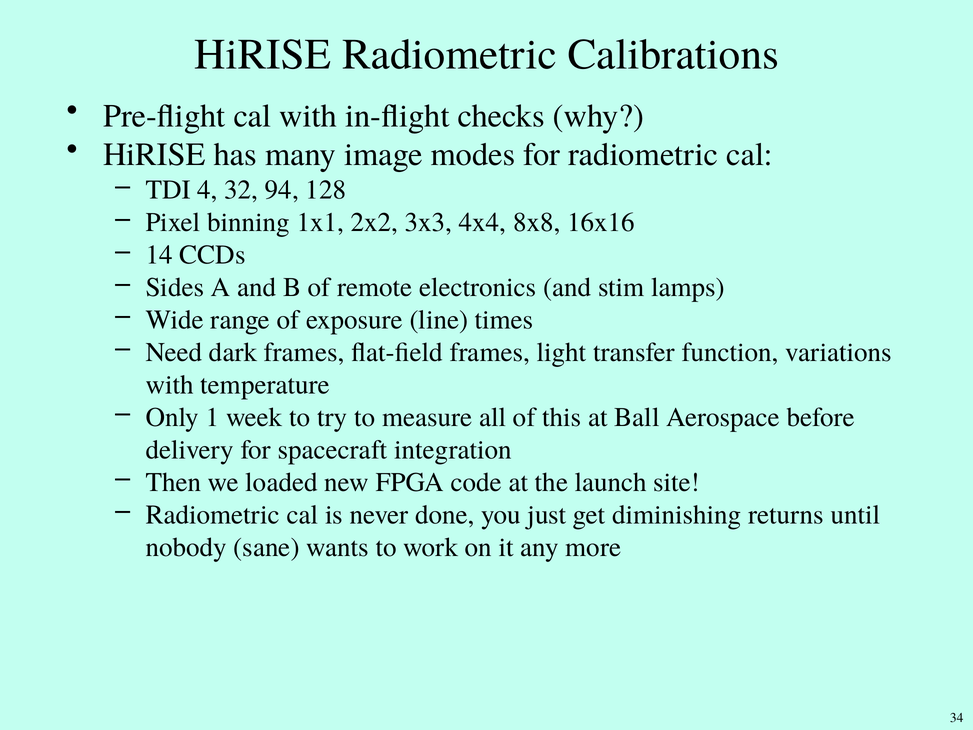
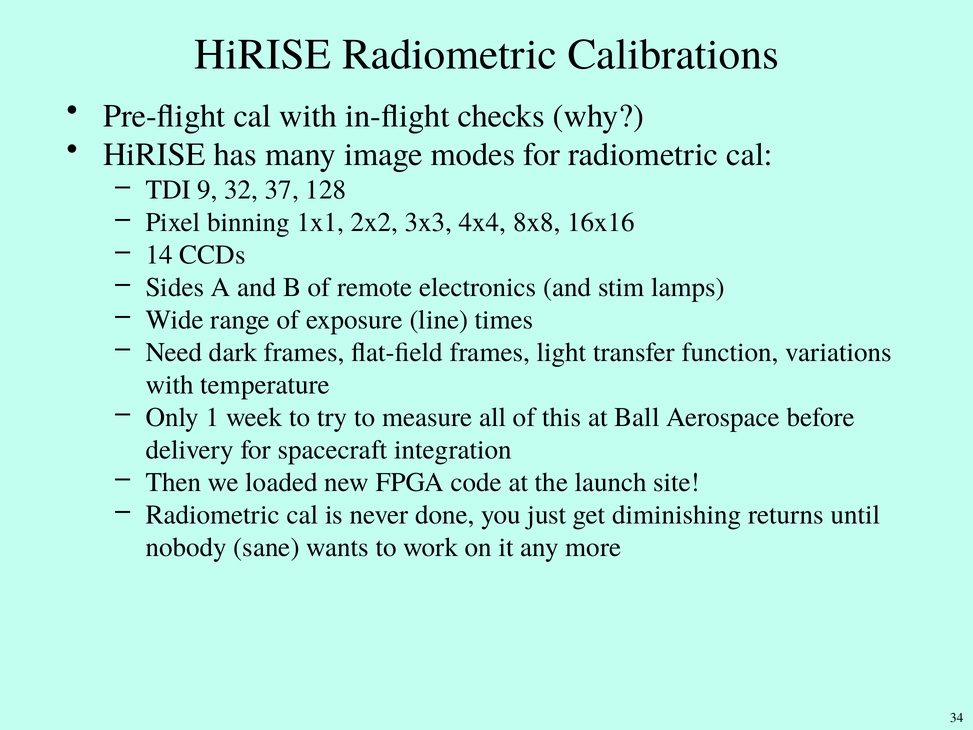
4: 4 -> 9 (207, 190)
94: 94 -> 37 (282, 190)
